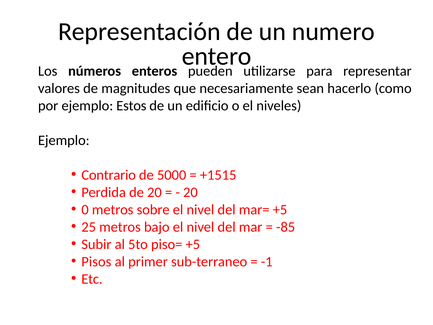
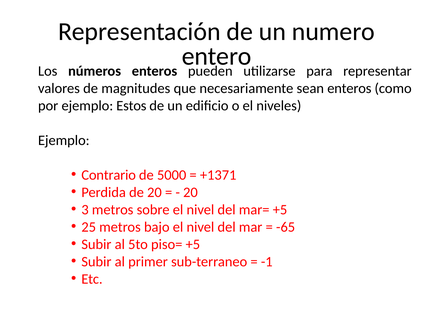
sean hacerlo: hacerlo -> enteros (349, 88)
+1515: +1515 -> +1371 (218, 175)
0: 0 -> 3 (85, 210)
-85: -85 -> -65 (286, 227)
Pisos: Pisos -> Subir (96, 261)
